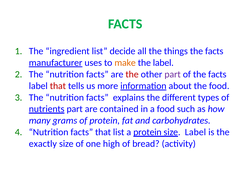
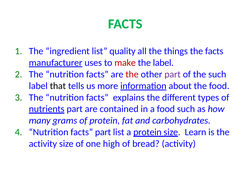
decide: decide -> quality (123, 51)
make colour: orange -> red (125, 63)
of the facts: facts -> such (217, 74)
that colour: red -> black (58, 86)
facts that: that -> part (103, 132)
size Label: Label -> Learn (196, 132)
exactly: exactly -> activity (43, 144)
